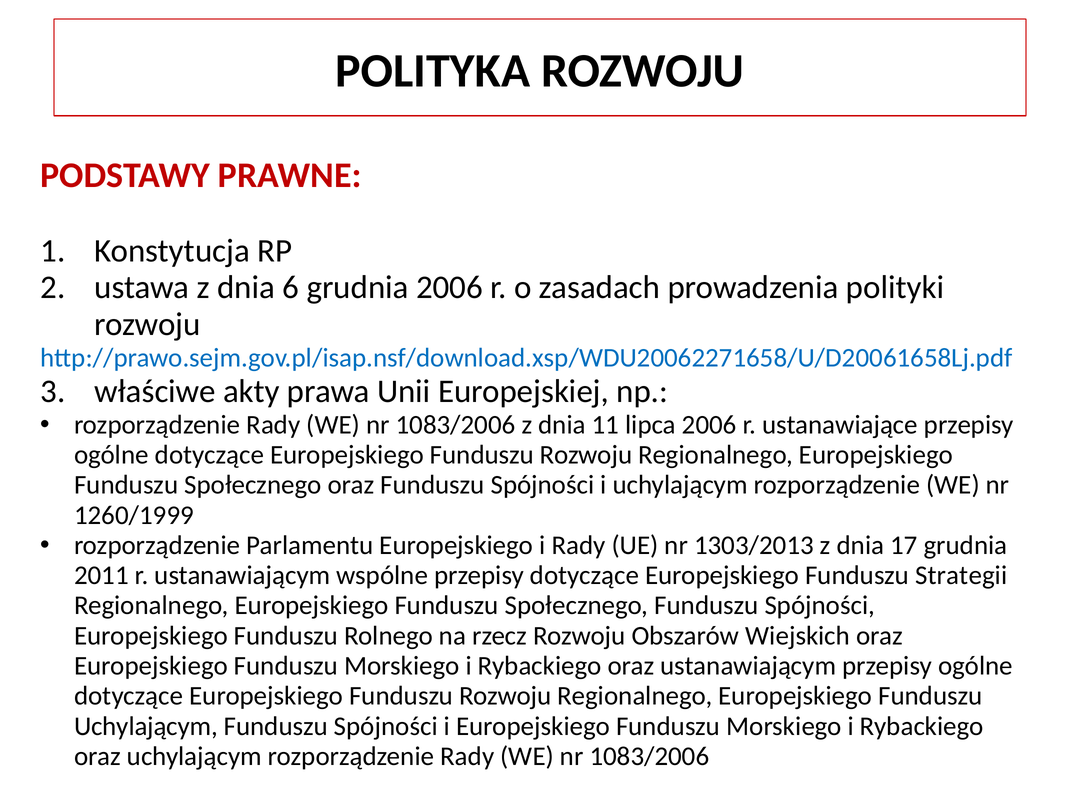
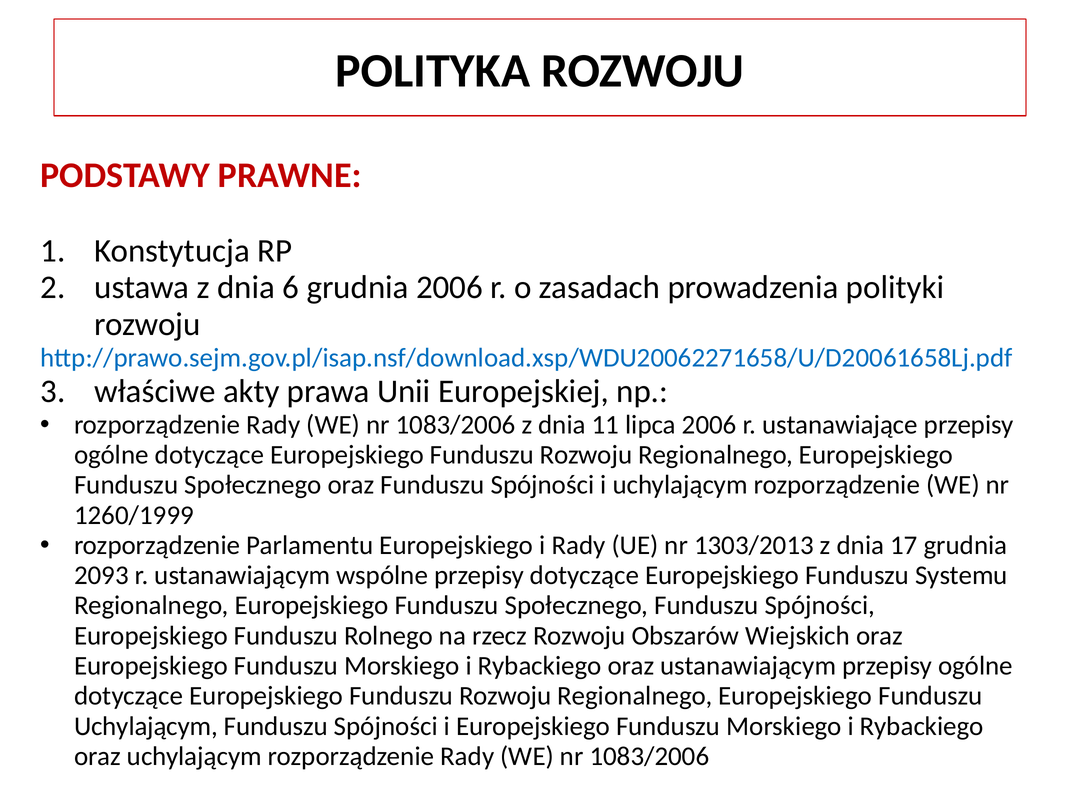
2011: 2011 -> 2093 (101, 575)
Strategii: Strategii -> Systemu (961, 575)
